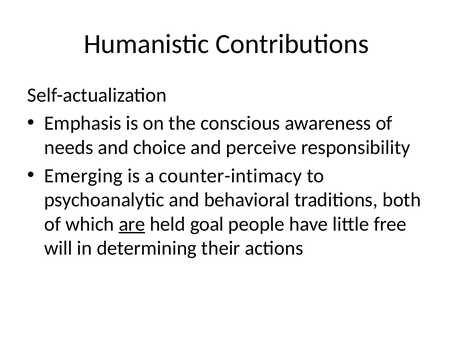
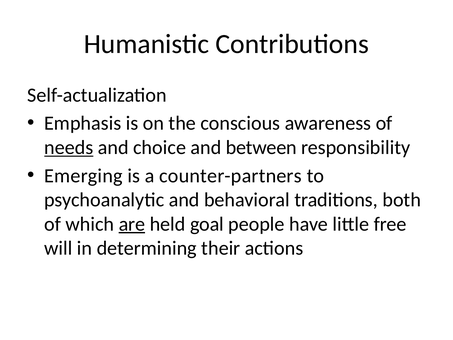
needs underline: none -> present (69, 147)
perceive: perceive -> between (261, 147)
counter-intimacy: counter-intimacy -> counter-partners (230, 176)
